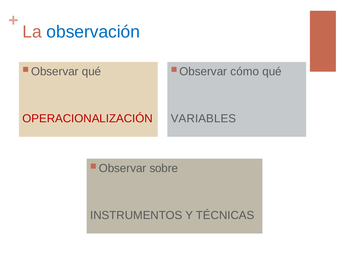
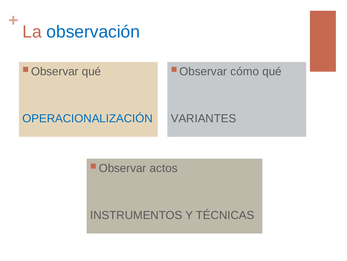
OPERACIONALIZACIÓN colour: red -> blue (88, 118)
VARIABLES: VARIABLES -> VARIANTES (204, 118)
sobre: sobre -> actos (164, 168)
